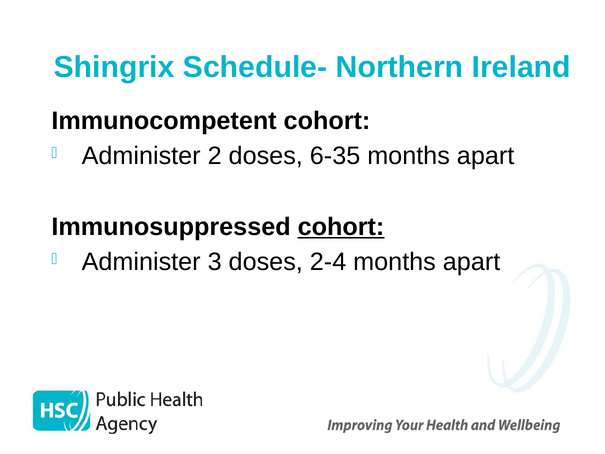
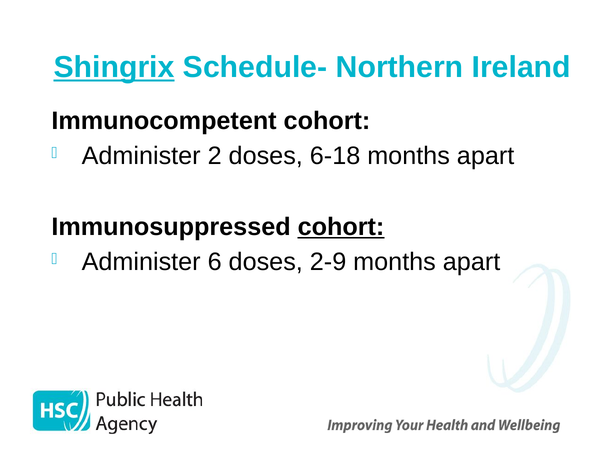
Shingrix underline: none -> present (114, 67)
6-35: 6-35 -> 6-18 (335, 156)
3: 3 -> 6 (215, 262)
2-4: 2-4 -> 2-9 (328, 262)
